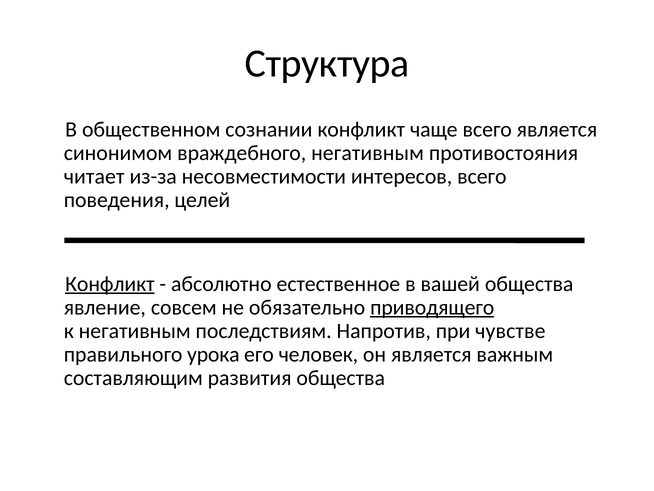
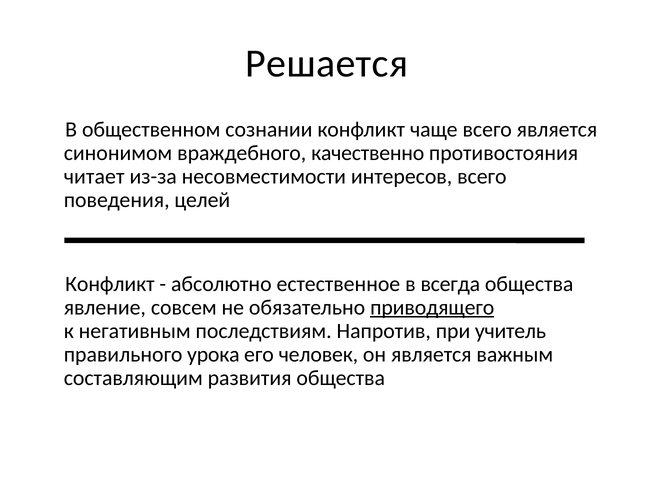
Структура: Структура -> Решается (327, 63)
враждебного негативным: негативным -> качественно (368, 153)
Конфликт underline: present -> none (110, 284)
вашей: вашей -> всегда (450, 284)
чувстве: чувстве -> учитель (511, 331)
